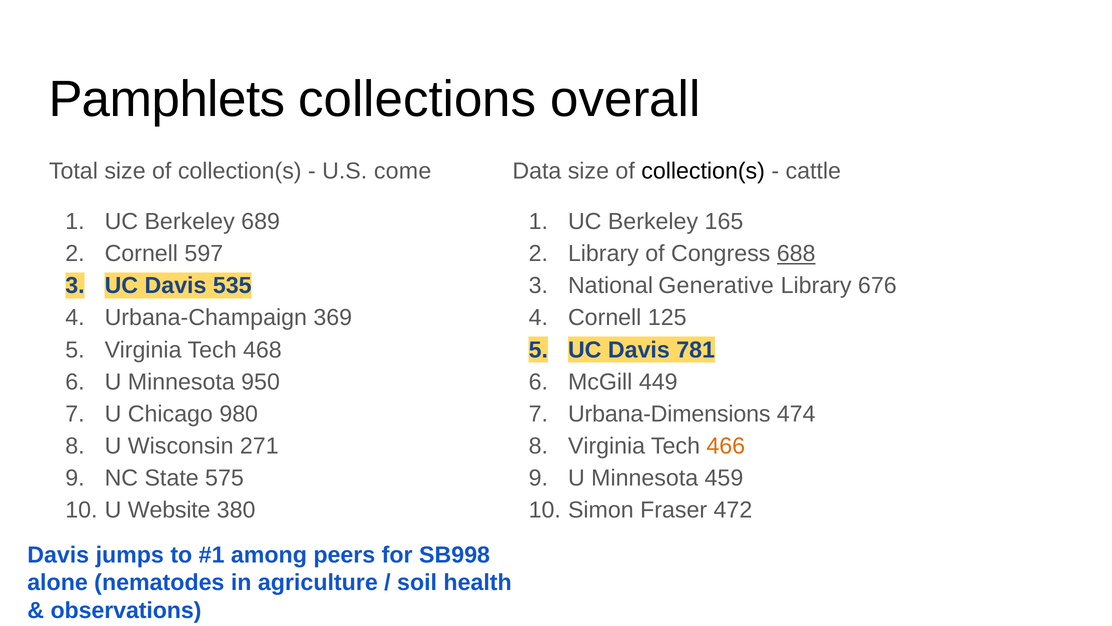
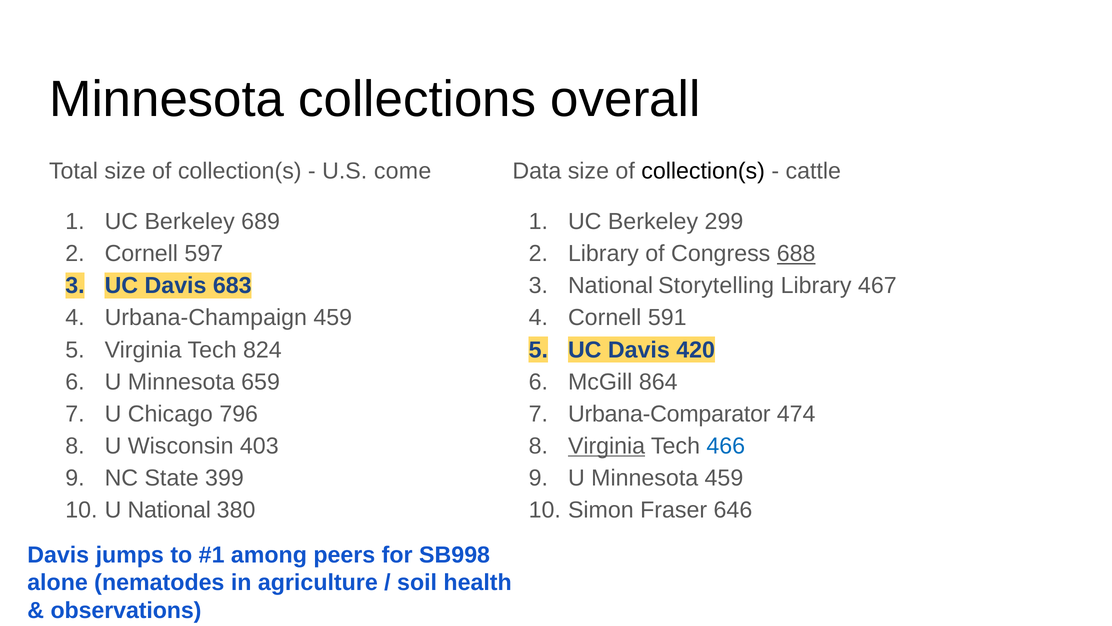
Pamphlets: Pamphlets -> Minnesota (167, 99)
165: 165 -> 299 (724, 222)
535: 535 -> 683 (232, 286)
Generative: Generative -> Storytelling (716, 286)
676: 676 -> 467 (877, 286)
Urbana-Champaign 369: 369 -> 459 (333, 318)
125: 125 -> 591 (667, 318)
468: 468 -> 824 (262, 350)
781: 781 -> 420 (696, 350)
950: 950 -> 659 (261, 382)
449: 449 -> 864 (658, 382)
980: 980 -> 796 (239, 414)
Urbana-Dimensions: Urbana-Dimensions -> Urbana-Comparator (669, 414)
271: 271 -> 403 (259, 446)
Virginia underline: none -> present (607, 446)
466 colour: orange -> blue (726, 446)
575: 575 -> 399 (224, 478)
U Website: Website -> National (169, 510)
472: 472 -> 646 (733, 510)
